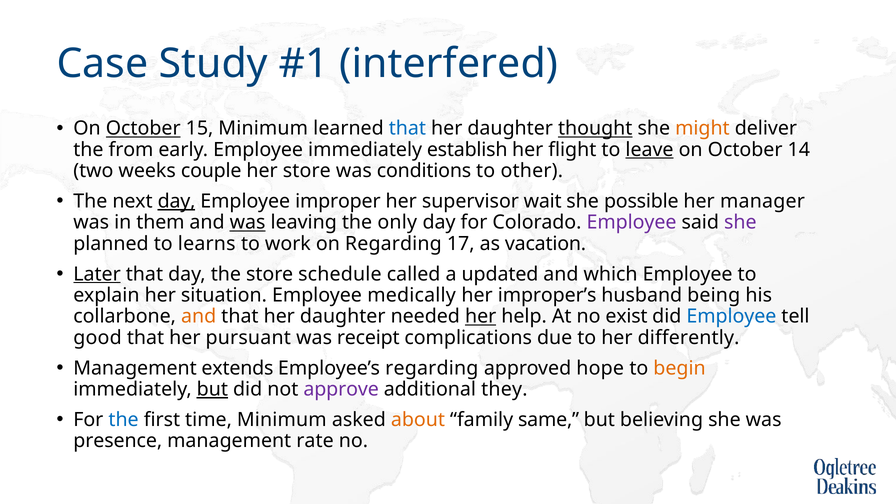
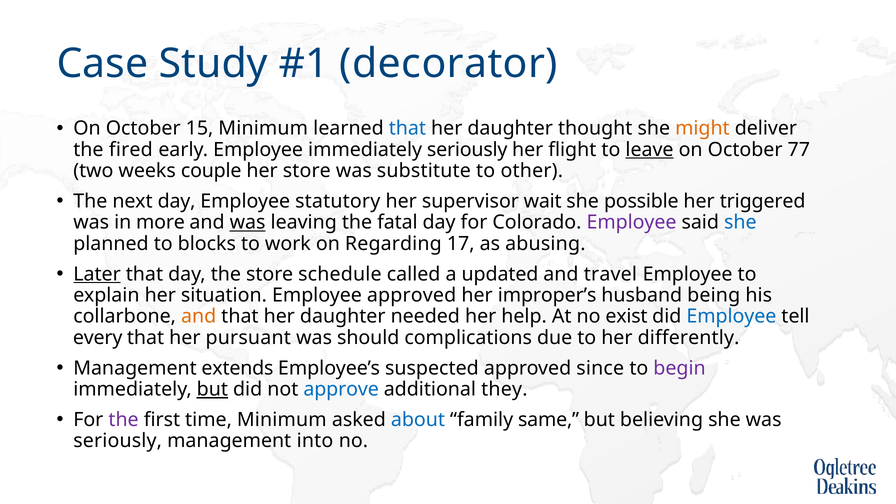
interfered: interfered -> decorator (449, 64)
October underline: present -> none (143, 128)
thought underline: present -> none (595, 128)
from: from -> fired (131, 150)
immediately establish: establish -> seriously (467, 150)
14: 14 -> 77 (799, 150)
conditions: conditions -> substitute (424, 171)
day underline: present -> none (177, 201)
improper: improper -> statutory (338, 201)
manager: manager -> triggered (763, 201)
them: them -> more (160, 222)
only: only -> fatal (397, 222)
she colour: purple -> blue (740, 222)
learns: learns -> blocks (207, 244)
vacation: vacation -> abusing (545, 244)
which: which -> travel (610, 274)
Employee medically: medically -> approved (412, 295)
her underline: present -> none (481, 316)
good: good -> every (98, 338)
receipt: receipt -> should (368, 338)
Employee’s regarding: regarding -> suspected (432, 368)
hope: hope -> since (600, 368)
begin colour: orange -> purple (680, 368)
approve colour: purple -> blue (341, 389)
the colour: blue -> purple (124, 420)
about colour: orange -> blue (418, 420)
presence: presence -> seriously (118, 441)
rate: rate -> into (315, 441)
